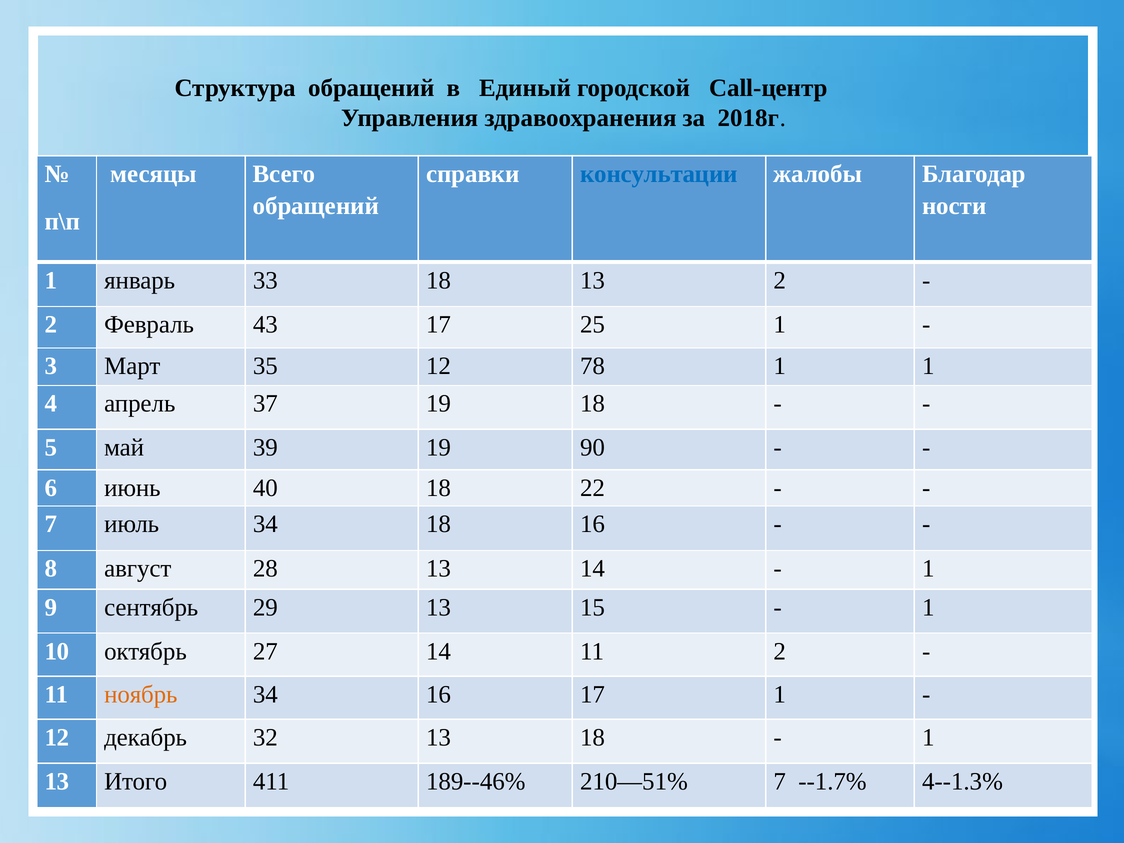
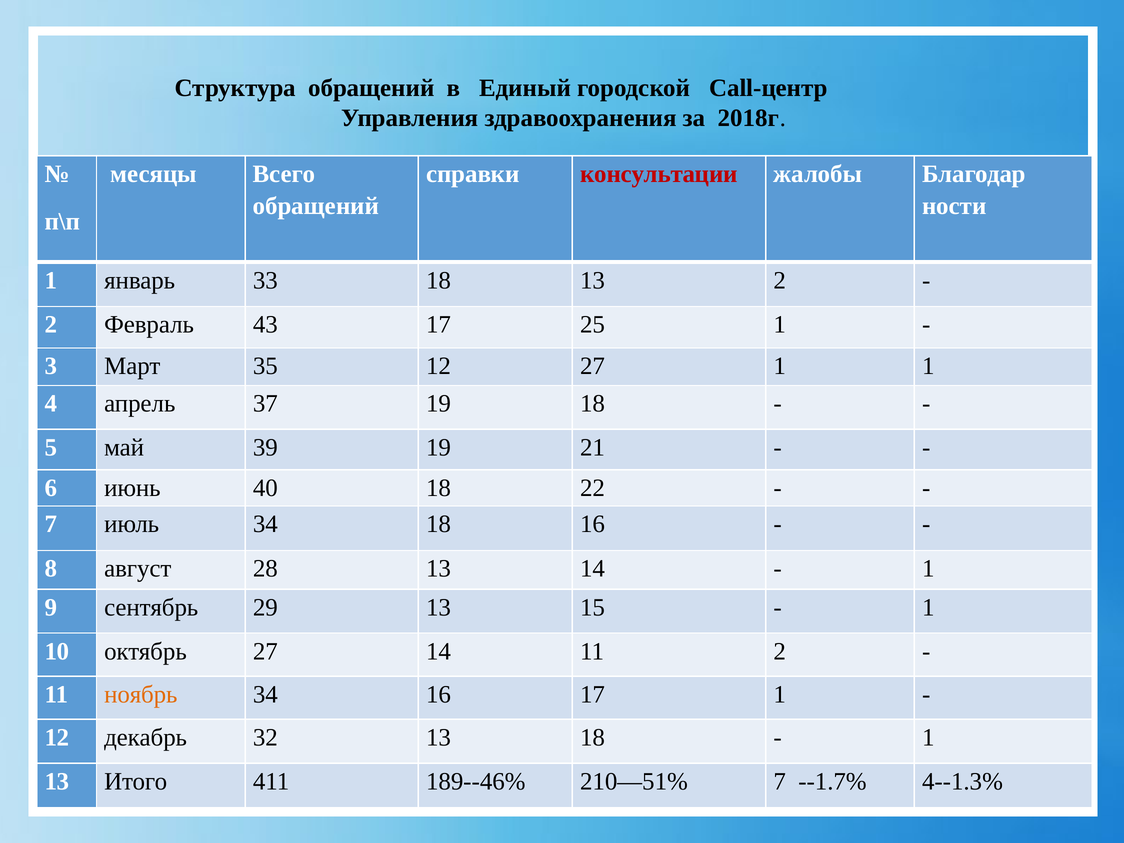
консультации colour: blue -> red (659, 174)
12 78: 78 -> 27 (592, 366)
90: 90 -> 21 (592, 447)
